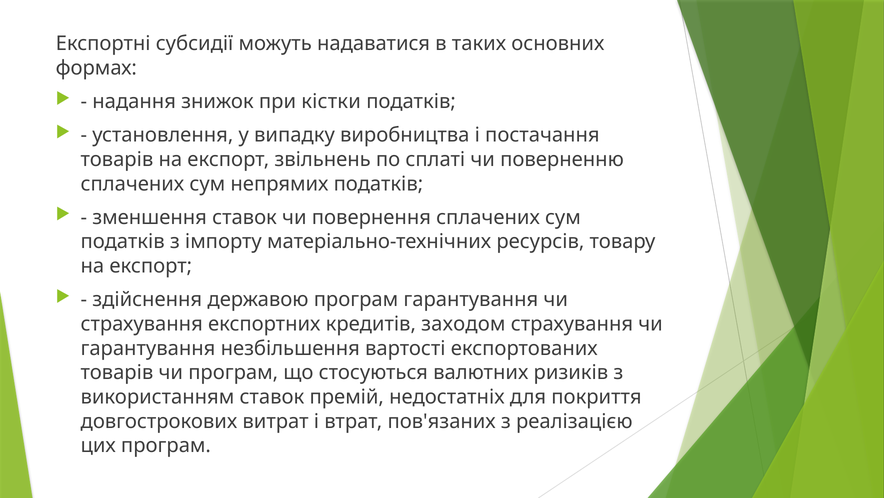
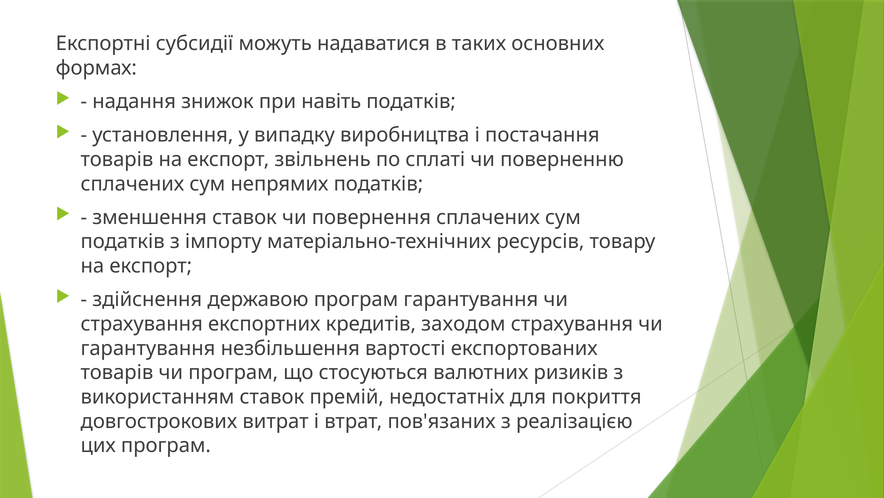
кістки: кістки -> навіть (331, 101)
